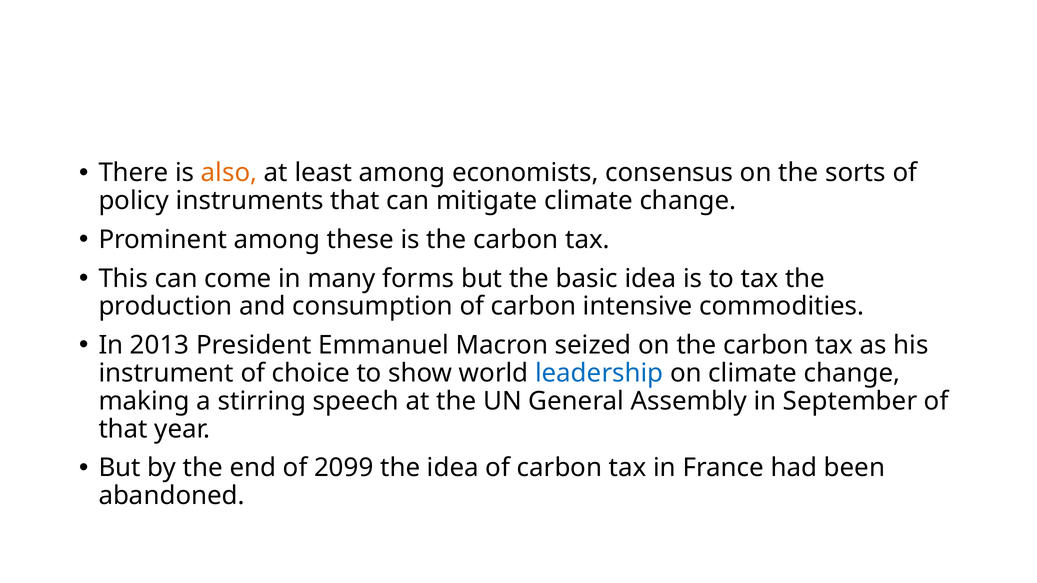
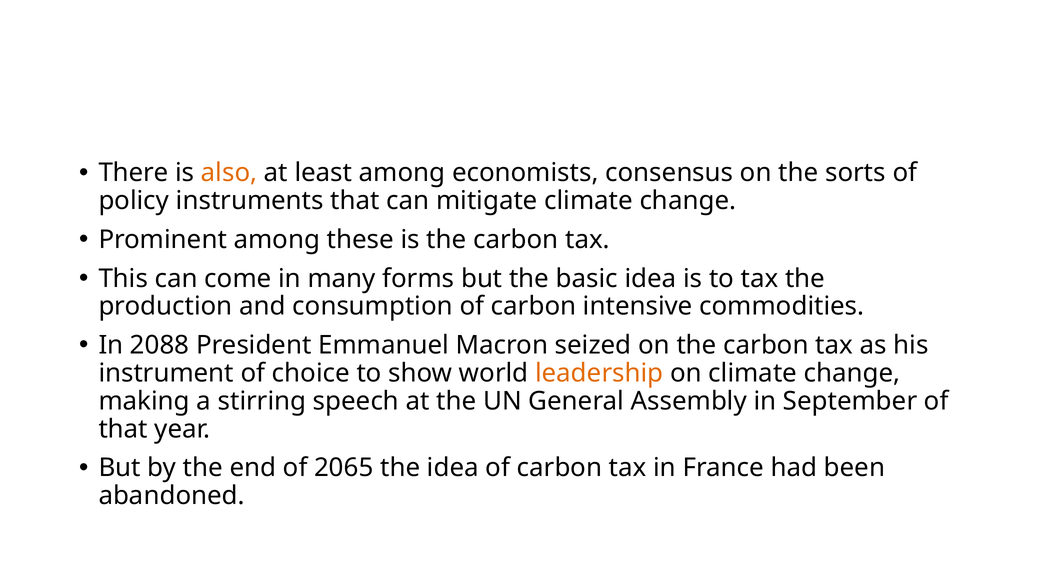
2013: 2013 -> 2088 (160, 345)
leadership colour: blue -> orange (599, 373)
2099: 2099 -> 2065 (344, 468)
